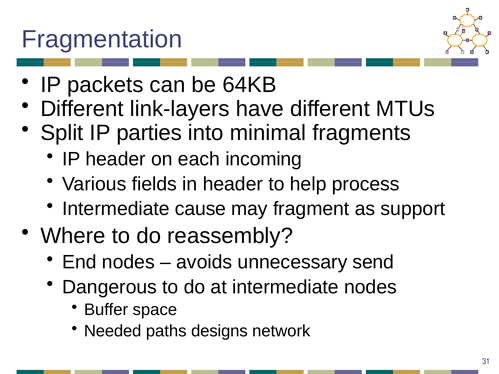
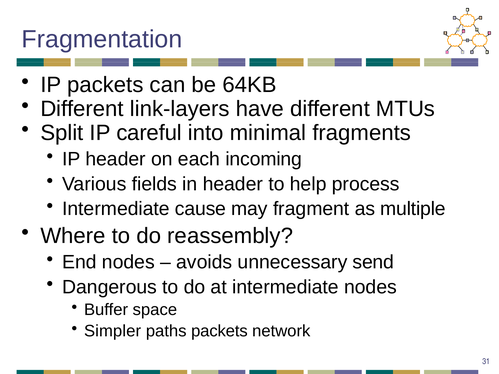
parties: parties -> careful (149, 133)
support: support -> multiple (413, 209)
Needed: Needed -> Simpler (113, 331)
paths designs: designs -> packets (219, 331)
